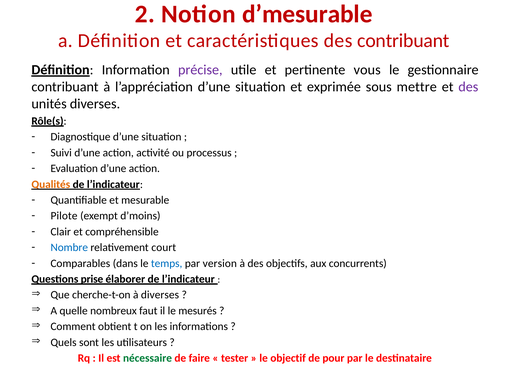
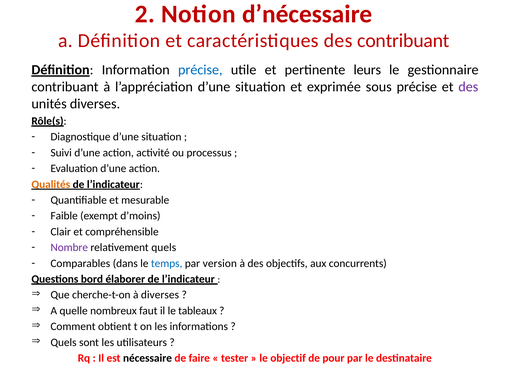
d’mesurable: d’mesurable -> d’nécessaire (307, 14)
précise colour: purple -> blue (200, 70)
vous: vous -> leurs (367, 70)
sous mettre: mettre -> précise (417, 87)
Pilote: Pilote -> Faible (64, 216)
Nombre colour: blue -> purple (69, 248)
relativement court: court -> quels (164, 248)
prise: prise -> bord (92, 279)
mesurés: mesurés -> tableaux (198, 311)
nécessaire colour: green -> black (147, 358)
